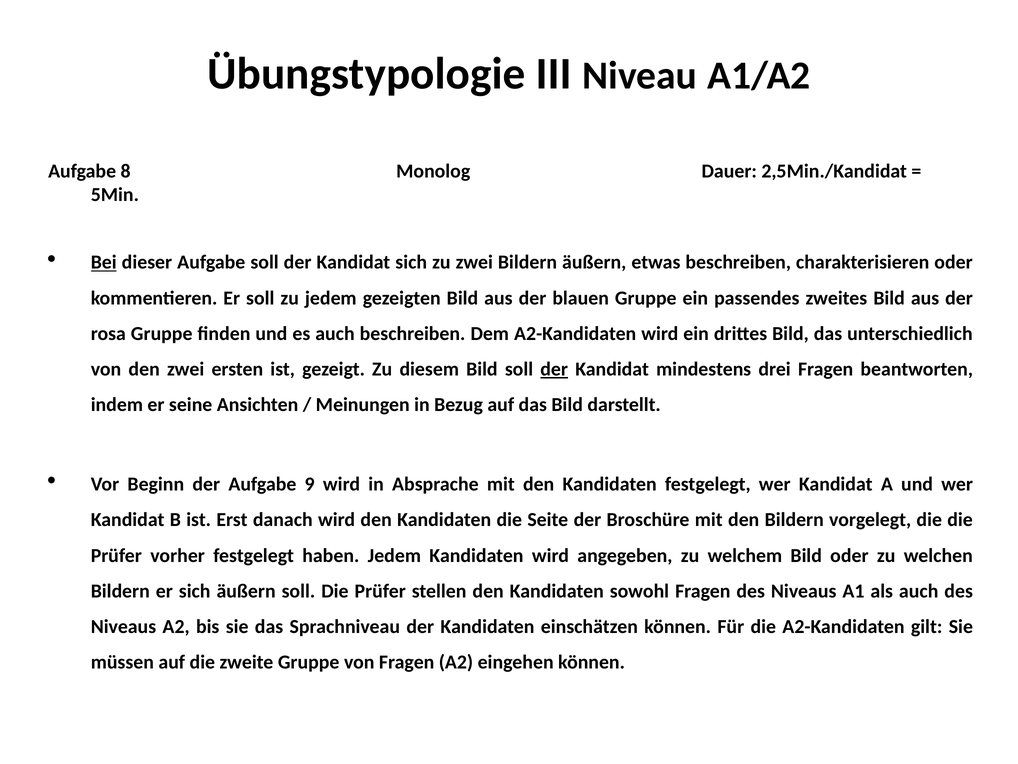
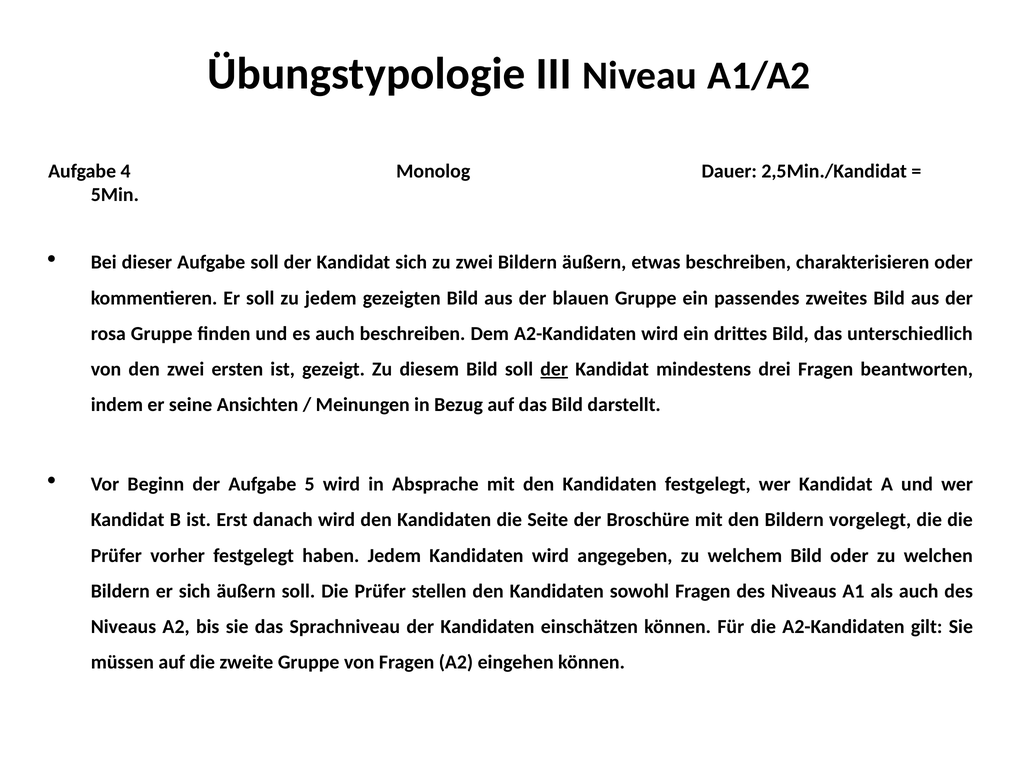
8: 8 -> 4 (126, 171)
Bei underline: present -> none (104, 262)
9: 9 -> 5 (310, 484)
